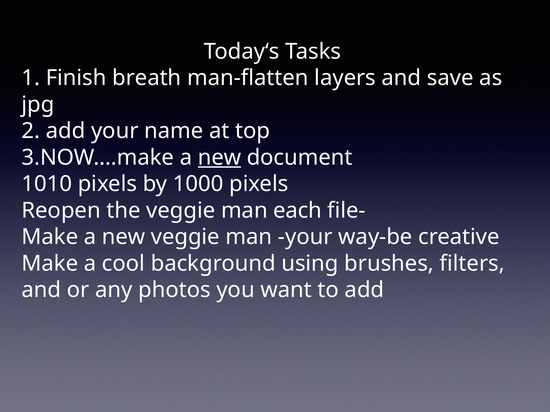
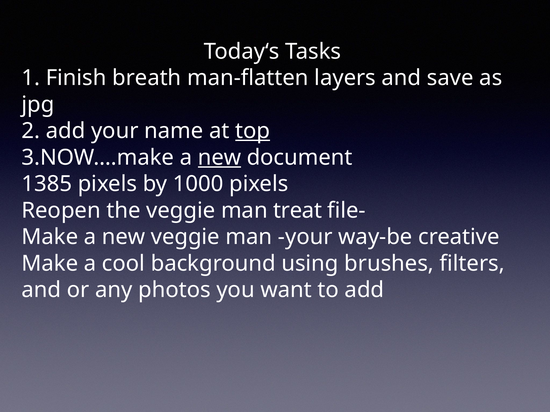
top underline: none -> present (253, 131)
1010: 1010 -> 1385 (47, 184)
each: each -> treat (298, 211)
